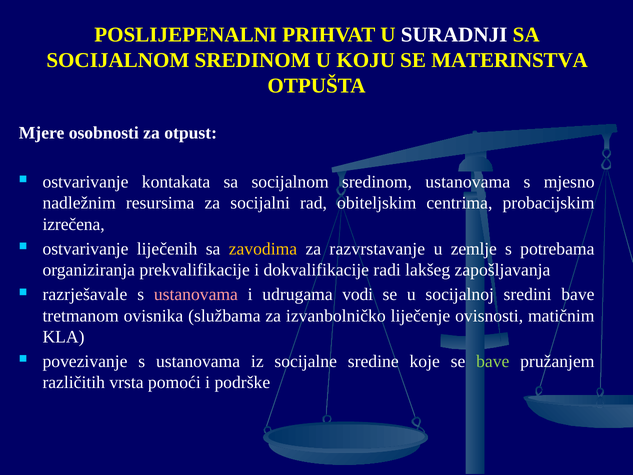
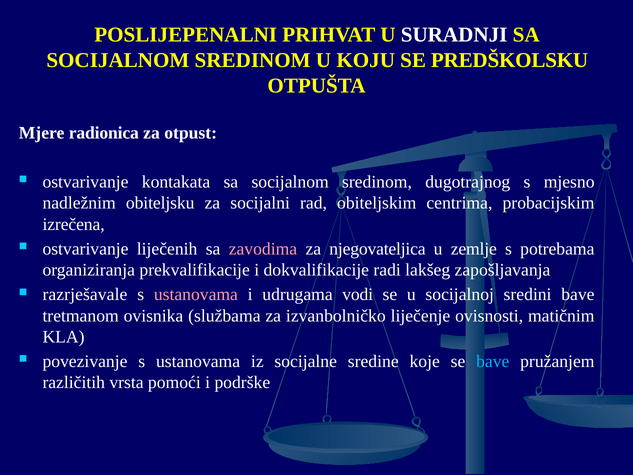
MATERINSTVA: MATERINSTVA -> PREDŠKOLSKU (510, 60)
osobnosti: osobnosti -> radionica (104, 133)
sredinom ustanovama: ustanovama -> dugotrajnog (468, 182)
resursima: resursima -> obiteljsku (160, 203)
zavodima colour: yellow -> pink (263, 249)
razvrstavanje: razvrstavanje -> njegovateljica (377, 249)
bave colour: light green -> light blue (493, 361)
